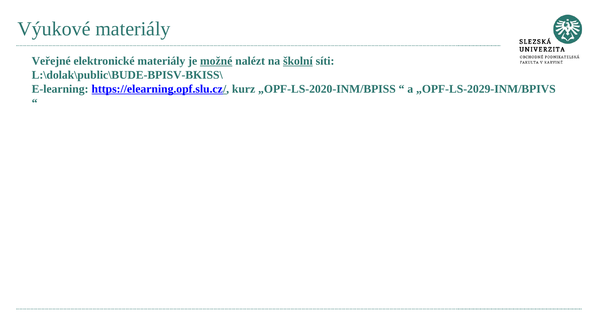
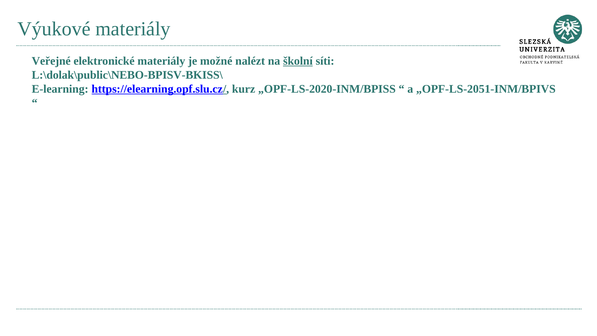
možné underline: present -> none (216, 61)
L:\dolak\public\BUDE-BPISV-BKISS\: L:\dolak\public\BUDE-BPISV-BKISS\ -> L:\dolak\public\NEBO-BPISV-BKISS\ (127, 75)
„OPF-LS-2029-INM/BPIVS: „OPF-LS-2029-INM/BPIVS -> „OPF-LS-2051-INM/BPIVS (486, 89)
